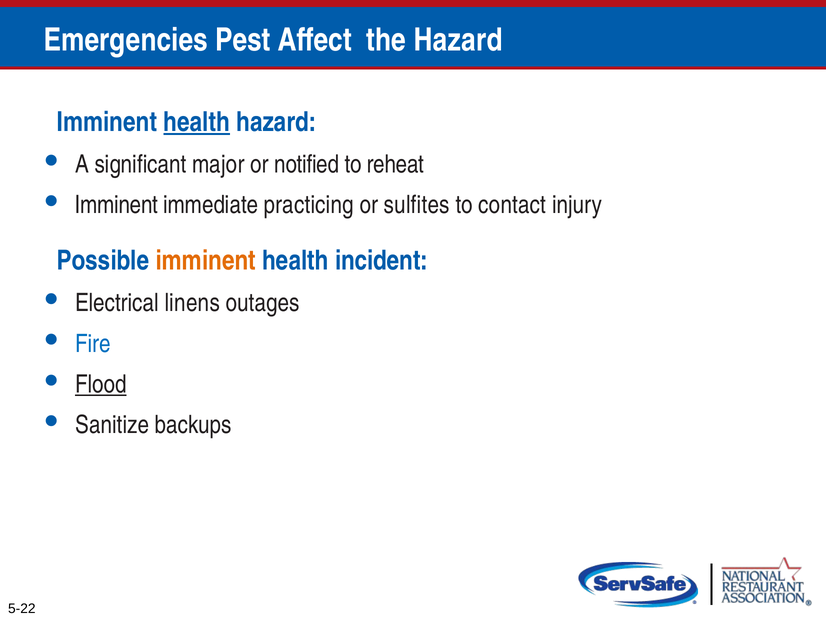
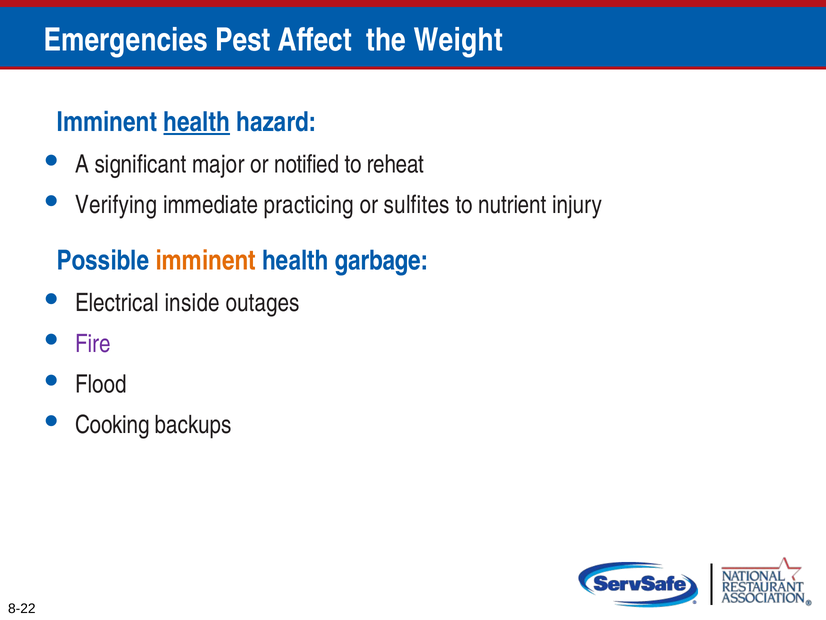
the Hazard: Hazard -> Weight (458, 40)
Imminent: Imminent -> Verifying (116, 205)
contact: contact -> nutrient (512, 205)
incident: incident -> garbage (382, 261)
linens: linens -> inside (192, 303)
Fire colour: blue -> purple (93, 343)
Flood underline: present -> none (101, 384)
Sanitize: Sanitize -> Cooking (112, 425)
5-22: 5-22 -> 8-22 (22, 608)
